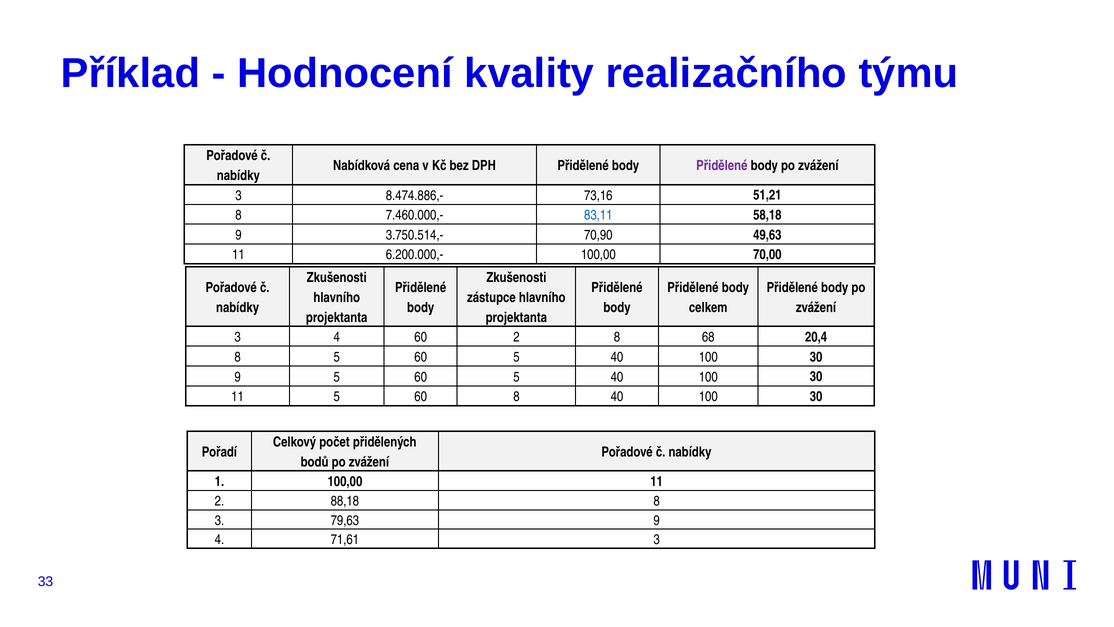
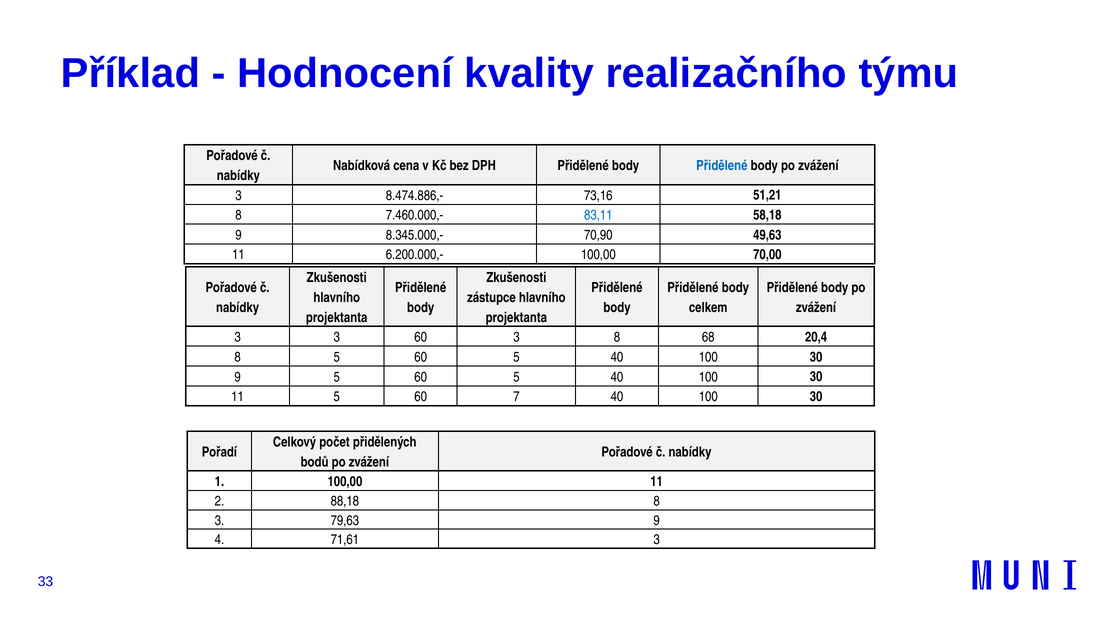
Přidělené colour: purple -> blue (722, 166)
3.750.514,-: 3.750.514,- -> 8.345.000,- (415, 235)
3 4: 4 -> 3 (337, 337)
60 2: 2 -> 3 (516, 337)
60 8: 8 -> 7 (516, 397)
